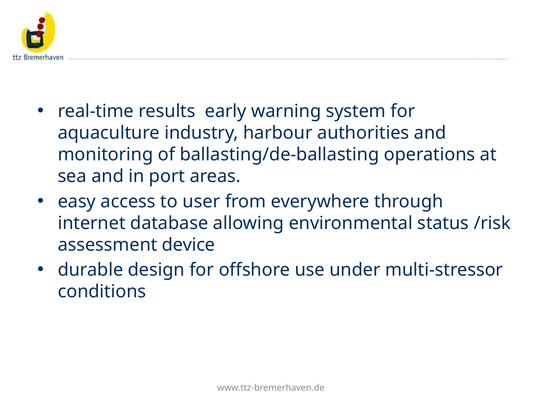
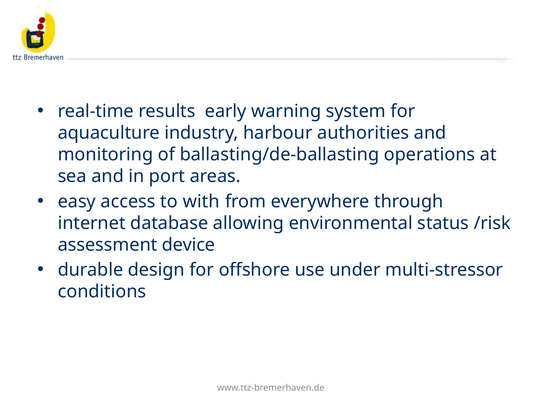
user: user -> with (201, 202)
